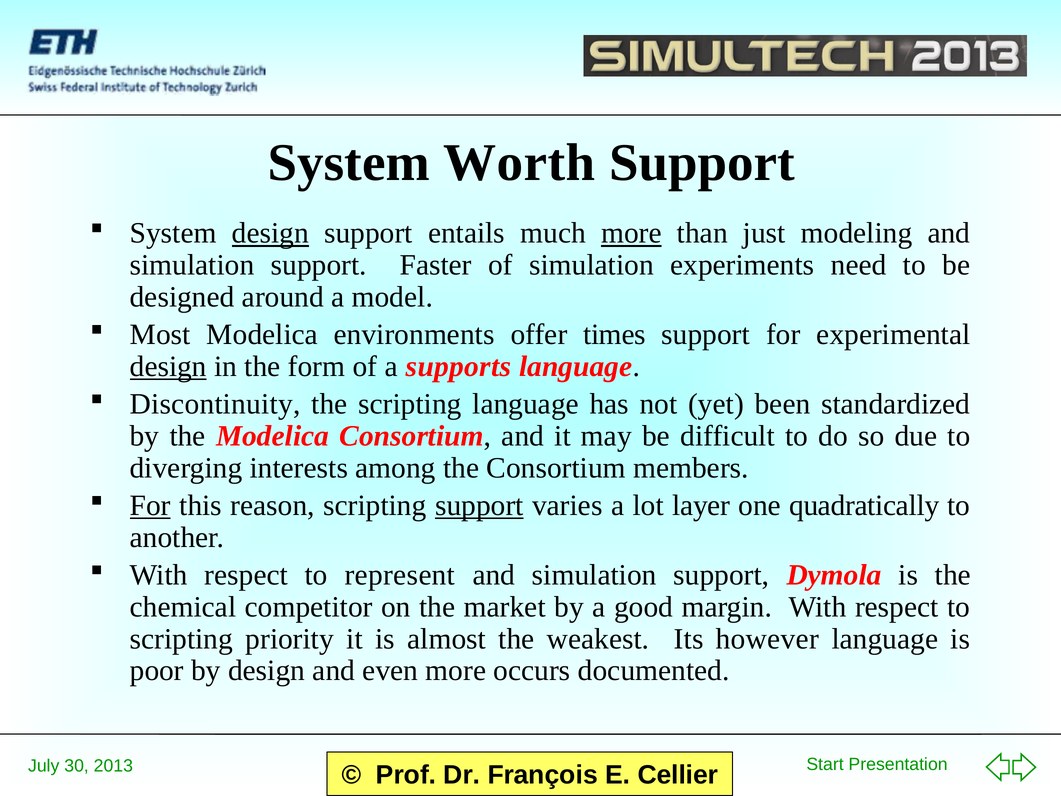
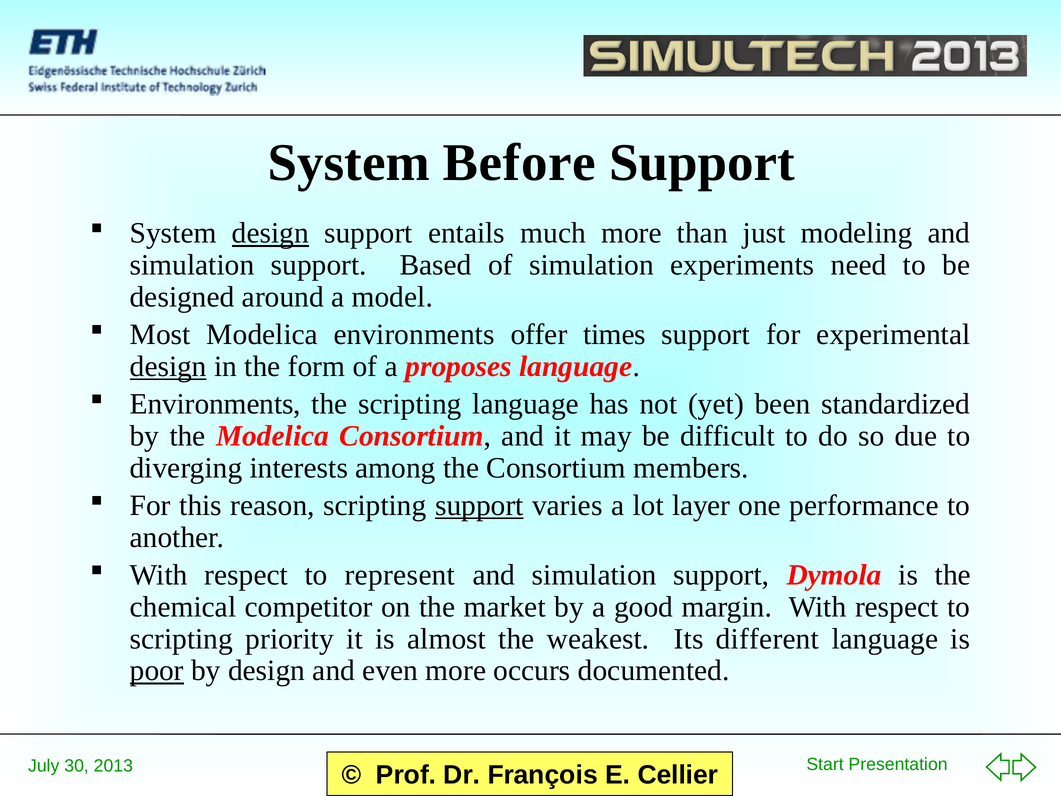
Worth: Worth -> Before (519, 163)
more underline: present -> none (631, 233)
Faster: Faster -> Based (436, 265)
supports: supports -> proposes (459, 366)
Discontinuity: Discontinuity -> Environments (215, 404)
For underline: present -> none (150, 505)
quadratically: quadratically -> performance (864, 505)
however: however -> different (767, 639)
poor underline: none -> present (157, 671)
